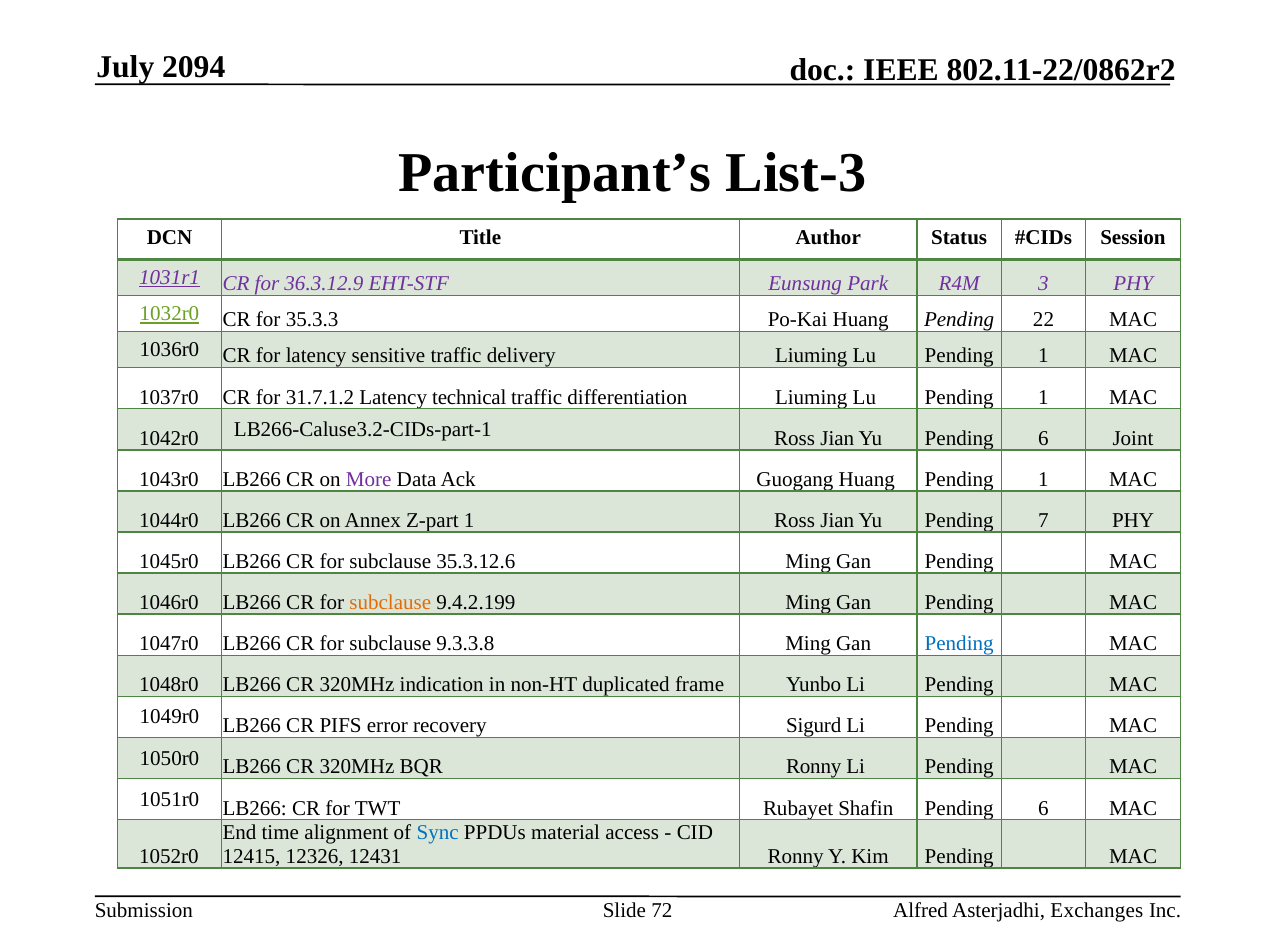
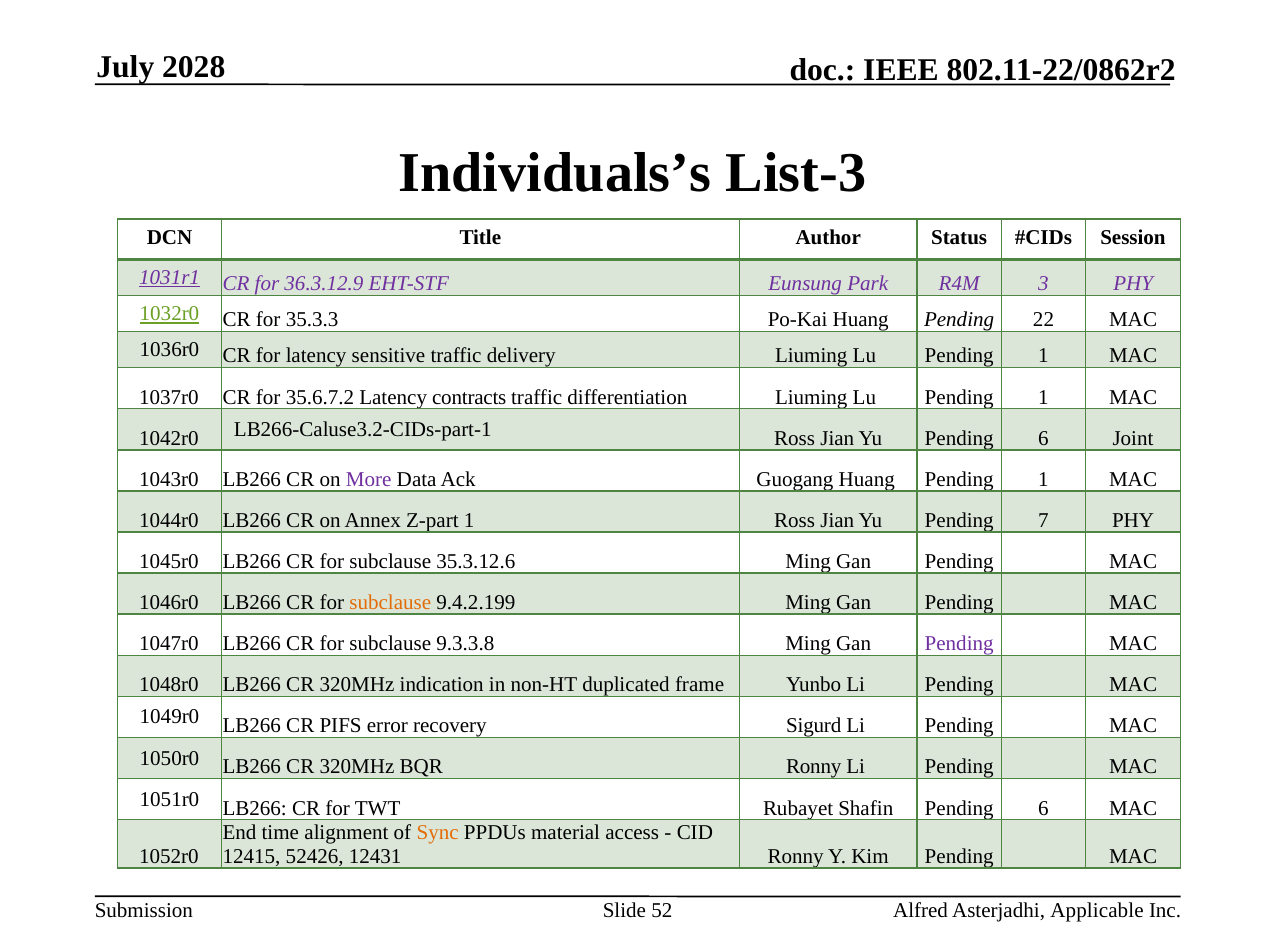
2094: 2094 -> 2028 (194, 67)
Participant’s: Participant’s -> Individuals’s (555, 172)
31.7.1.2: 31.7.1.2 -> 35.6.7.2 (320, 397)
technical: technical -> contracts (469, 397)
Pending colour: blue -> purple (959, 644)
Sync colour: blue -> orange (438, 833)
12326: 12326 -> 52426 (315, 856)
72: 72 -> 52 (662, 910)
Exchanges: Exchanges -> Applicable (1097, 910)
